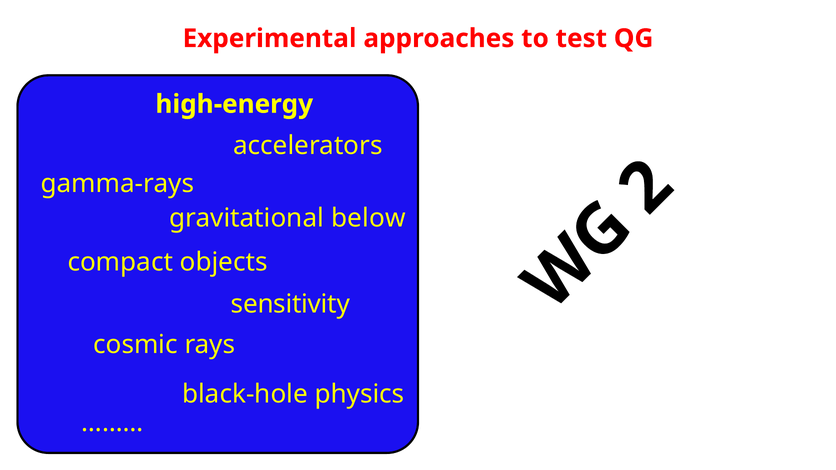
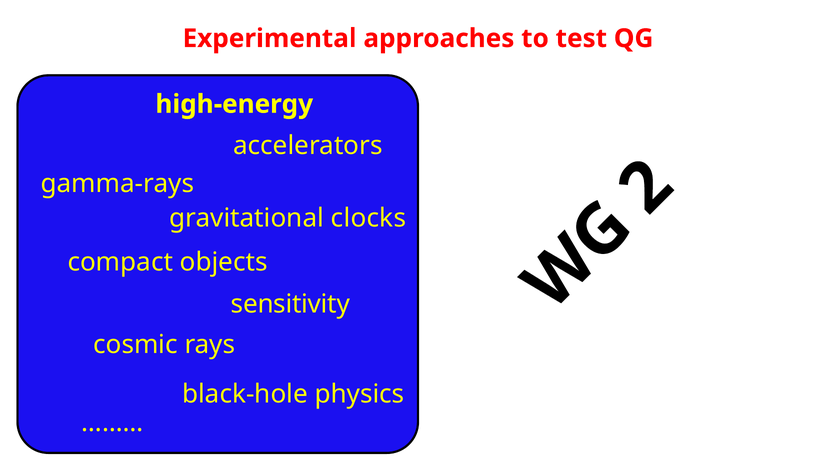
below: below -> clocks (369, 218)
